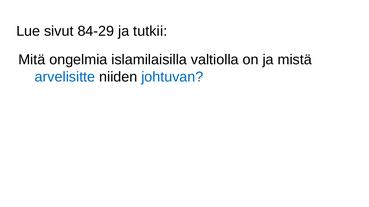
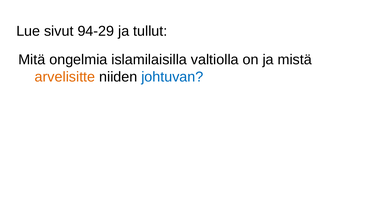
84-29: 84-29 -> 94-29 (96, 31)
tutkii: tutkii -> tullut (150, 31)
arvelisitte colour: blue -> orange (65, 77)
